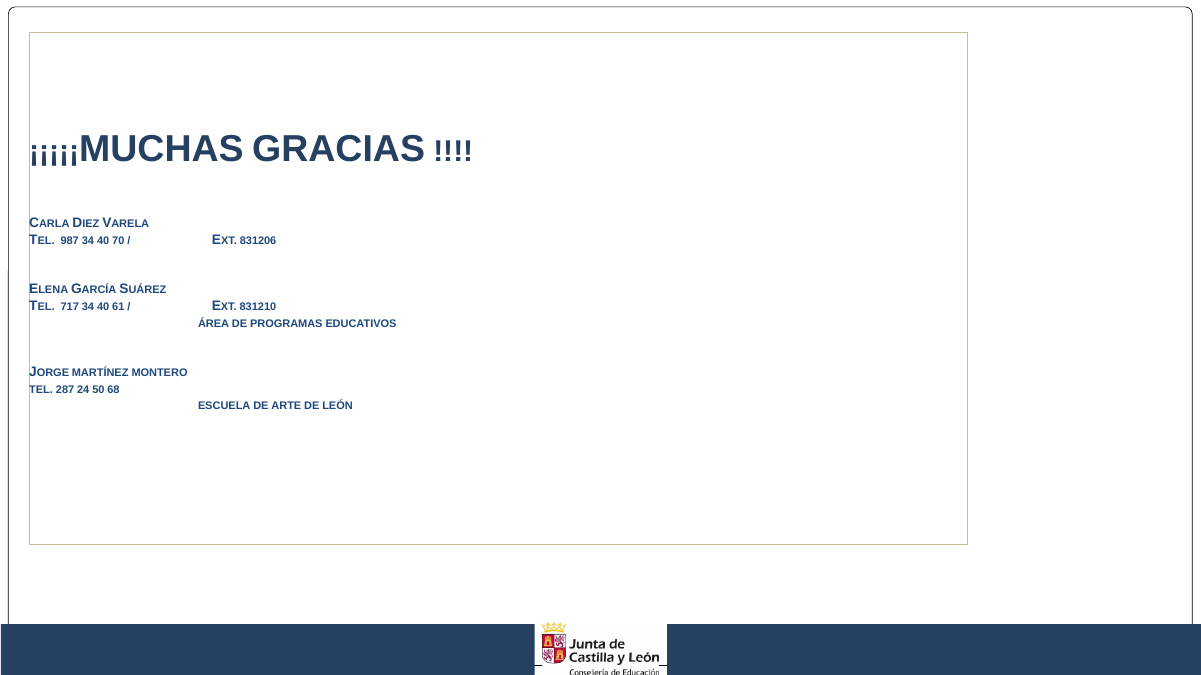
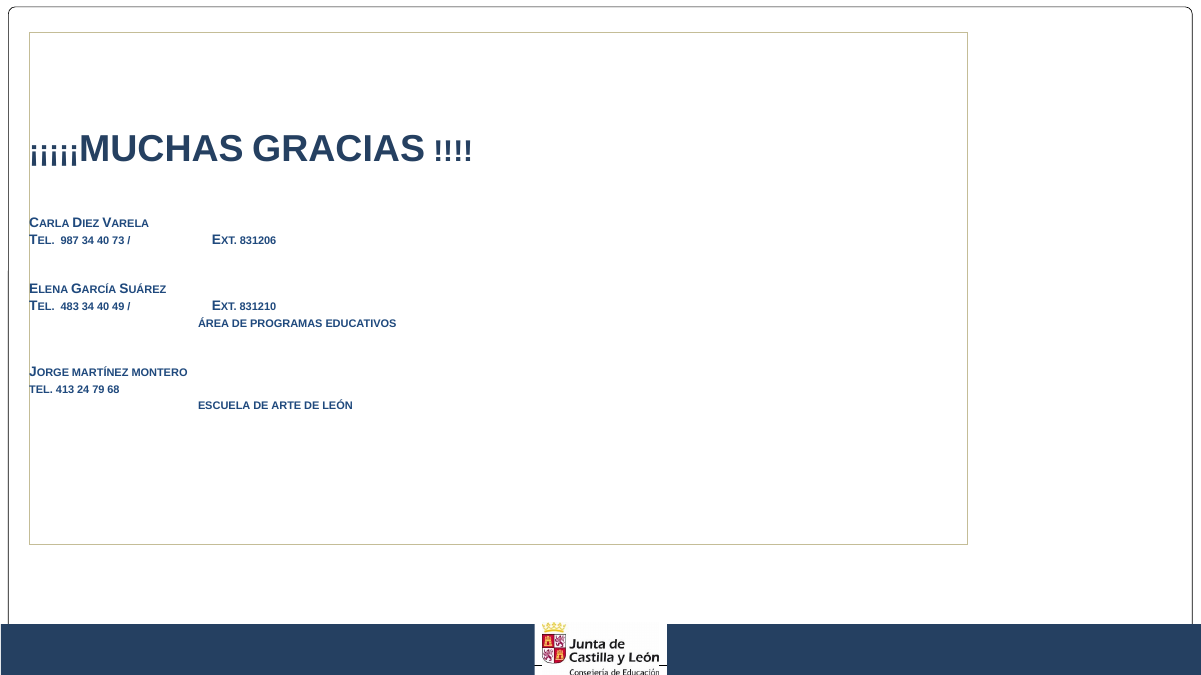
70: 70 -> 73 (118, 241)
717: 717 -> 483 (70, 307)
61: 61 -> 49 (118, 307)
287: 287 -> 413 (65, 390)
50: 50 -> 79 (98, 390)
